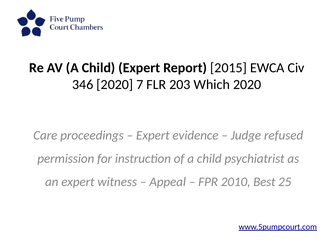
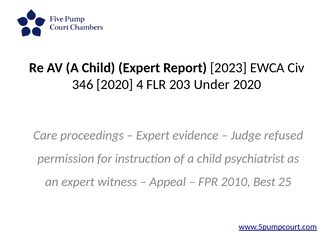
2015: 2015 -> 2023 (229, 68)
7: 7 -> 4 (140, 85)
Which: Which -> Under (212, 85)
